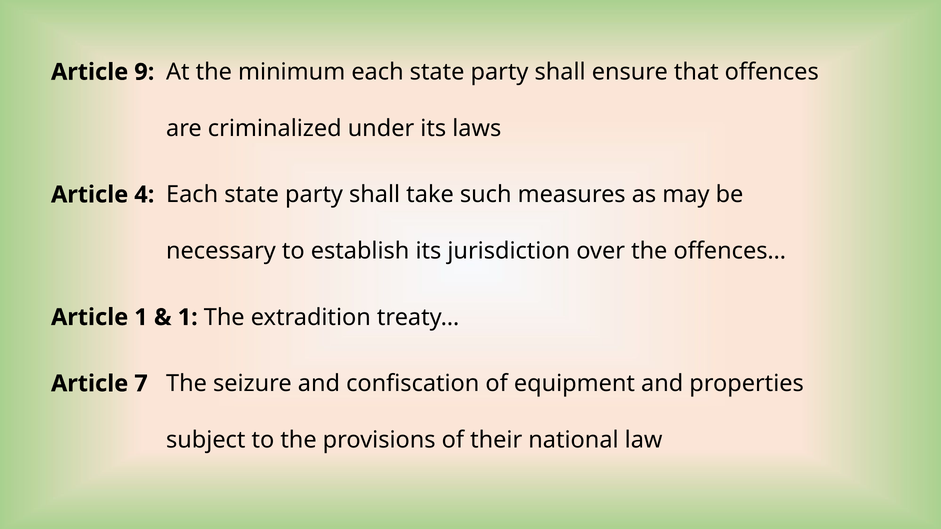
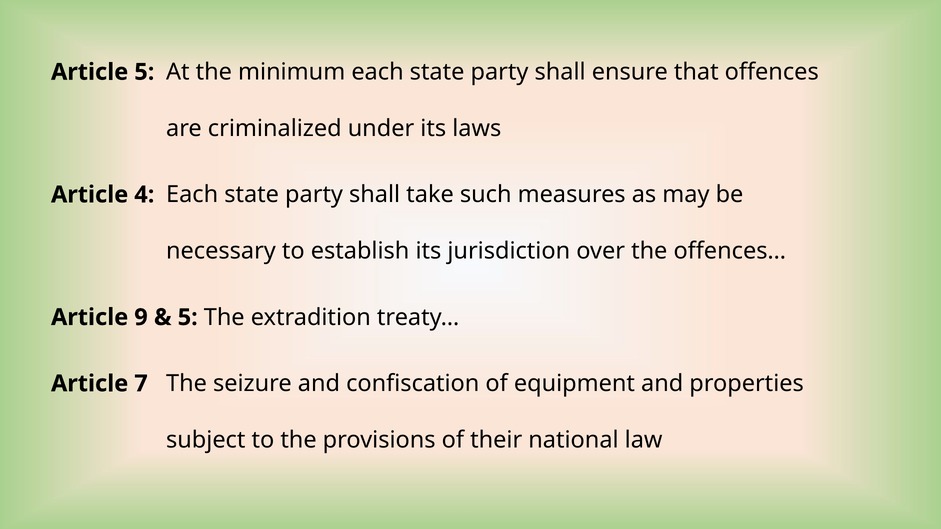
Article 9: 9 -> 5 (144, 72)
Article 1: 1 -> 9 (141, 317)
1: 1 -> 5 (188, 317)
